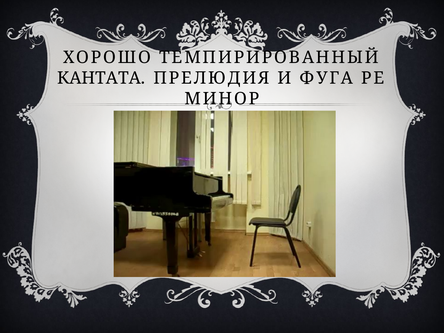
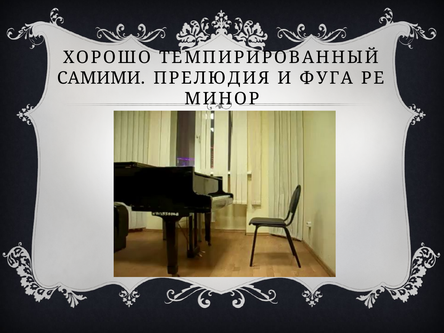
КАНТАТА: КАНТАТА -> САМИМИ (101, 78)
